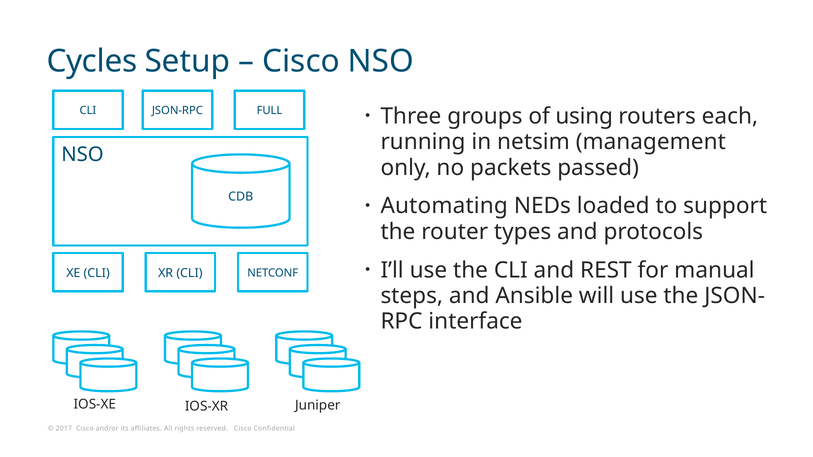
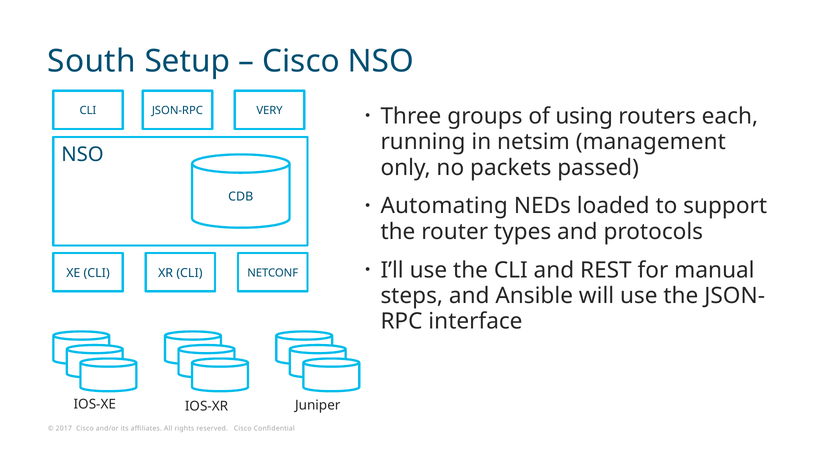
Cycles: Cycles -> South (92, 62)
FULL: FULL -> VERY (270, 111)
